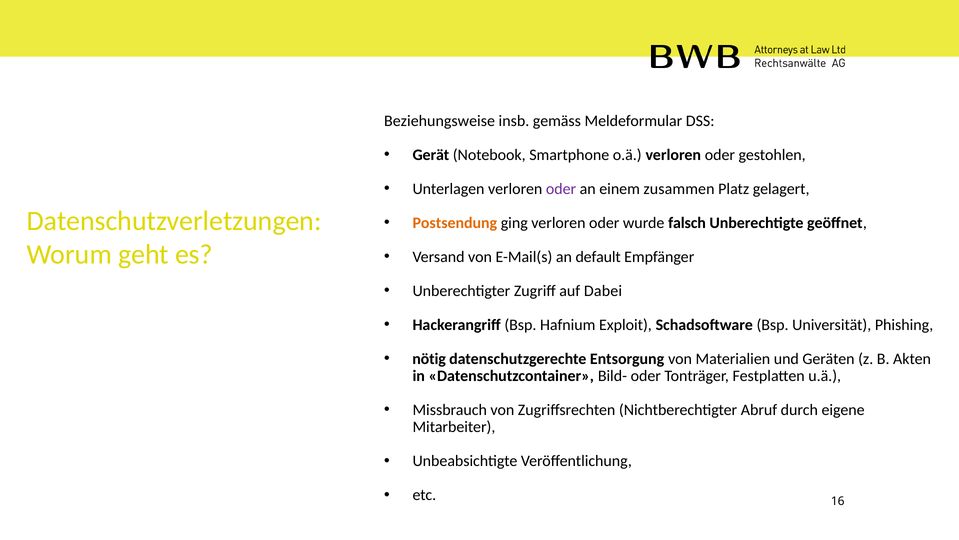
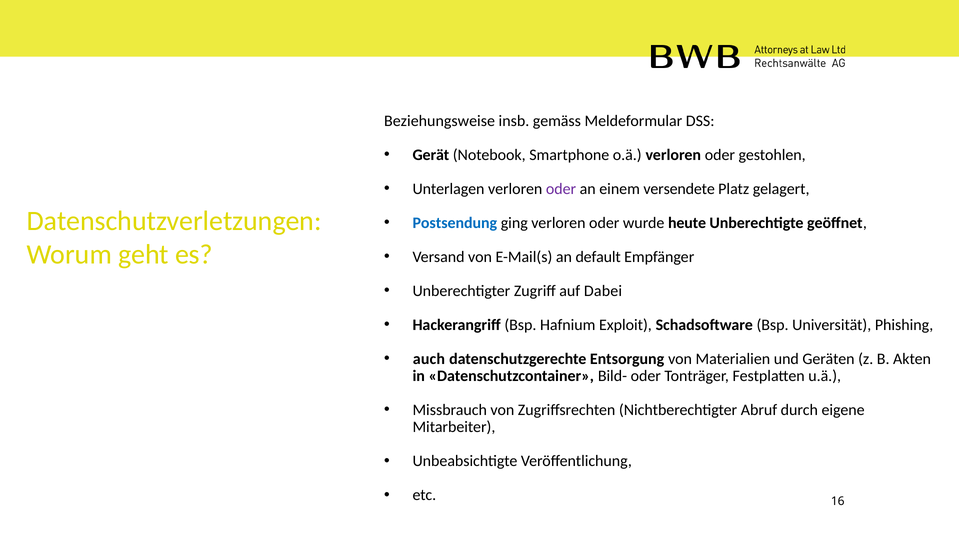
zusammen: zusammen -> versendete (679, 189)
Postsendung colour: orange -> blue (455, 223)
falsch: falsch -> heute (687, 223)
nötig: nötig -> auch (429, 359)
